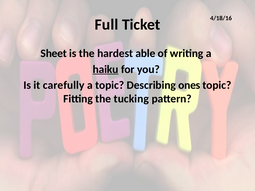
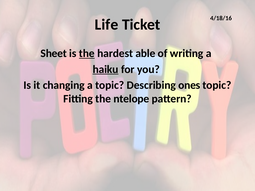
Full: Full -> Life (106, 25)
the underline: none -> present (87, 53)
carefully: carefully -> changing (64, 85)
tucking: tucking -> ntelope (131, 99)
